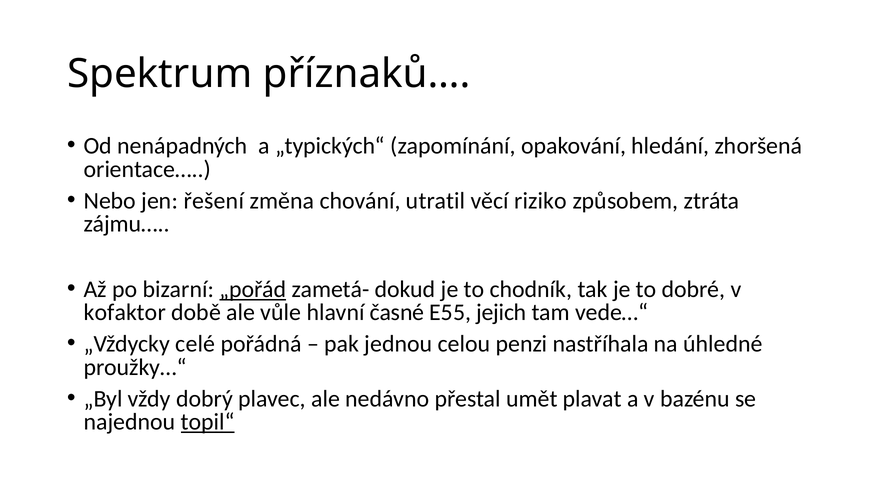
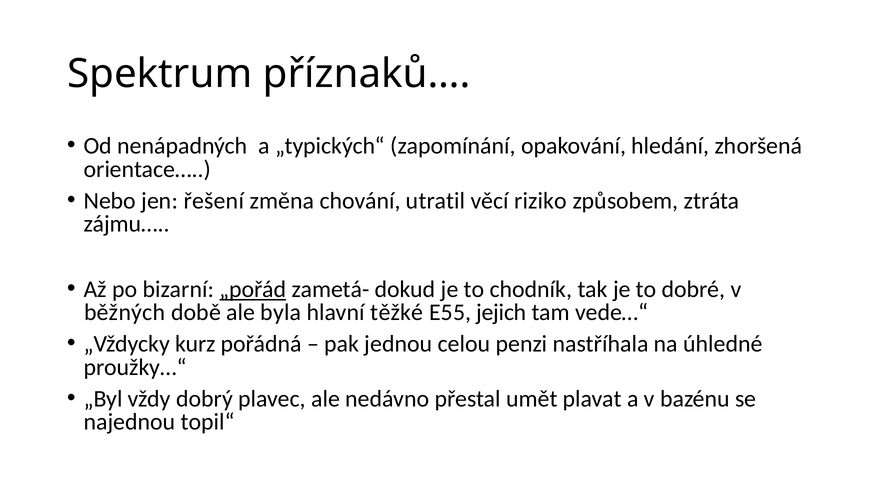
kofaktor: kofaktor -> běžných (125, 312)
vůle: vůle -> byla (281, 312)
časné: časné -> těžké (397, 312)
celé: celé -> kurz (195, 344)
topil“ underline: present -> none (208, 421)
